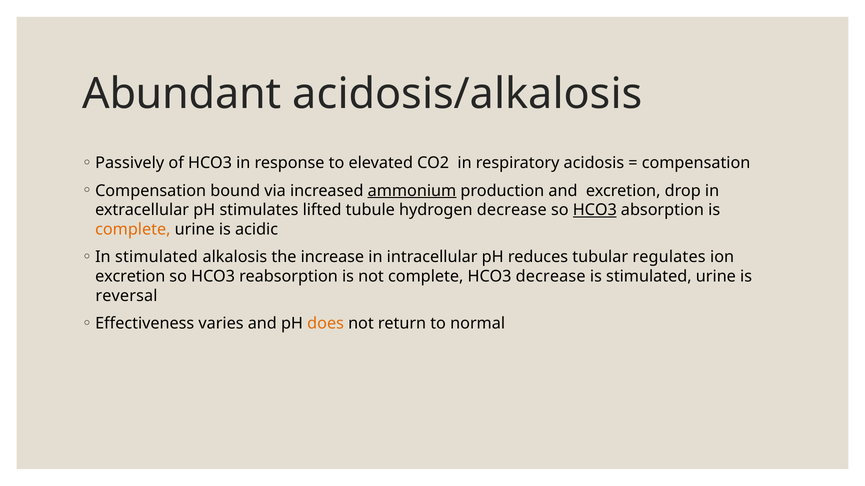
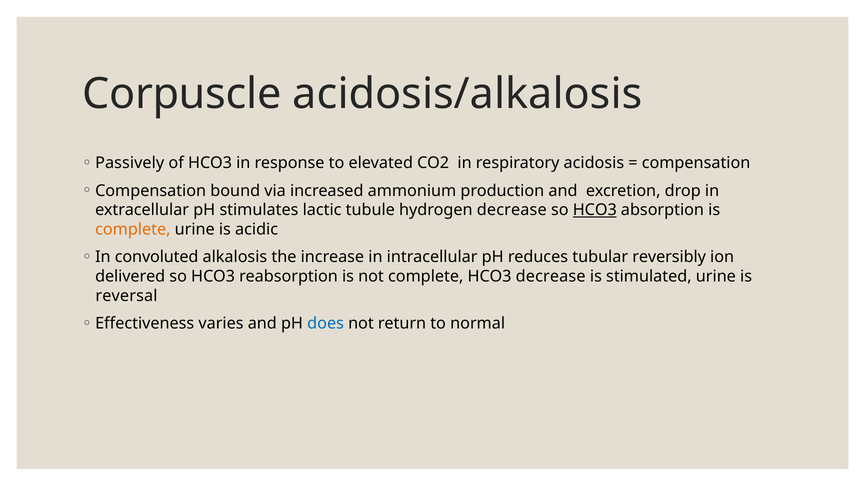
Abundant: Abundant -> Corpuscle (182, 94)
ammonium underline: present -> none (412, 191)
lifted: lifted -> lactic (322, 210)
In stimulated: stimulated -> convoluted (157, 257)
regulates: regulates -> reversibly (669, 257)
excretion: excretion -> delivered (130, 277)
does colour: orange -> blue (326, 324)
